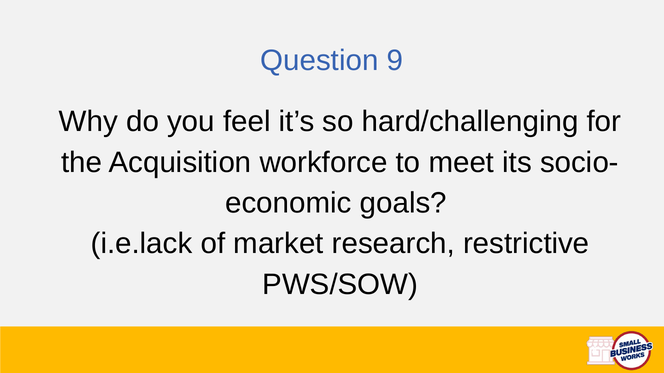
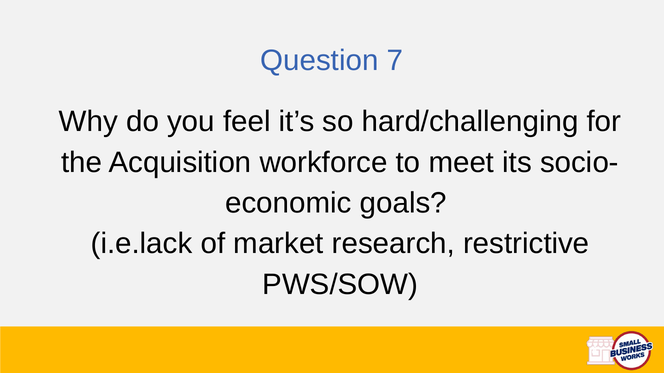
9: 9 -> 7 (395, 60)
